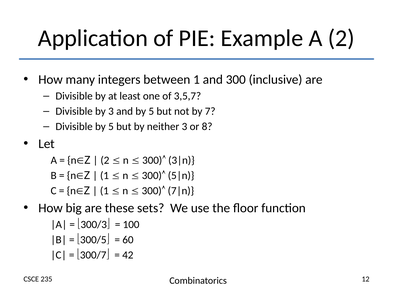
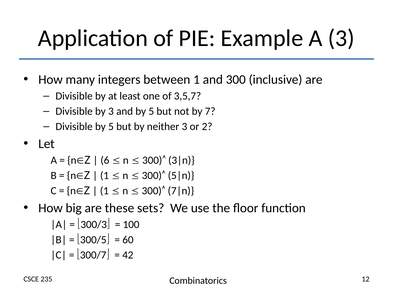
A 2: 2 -> 3 (341, 38)
8: 8 -> 2 (207, 127)
2: 2 -> 6 (105, 160)
